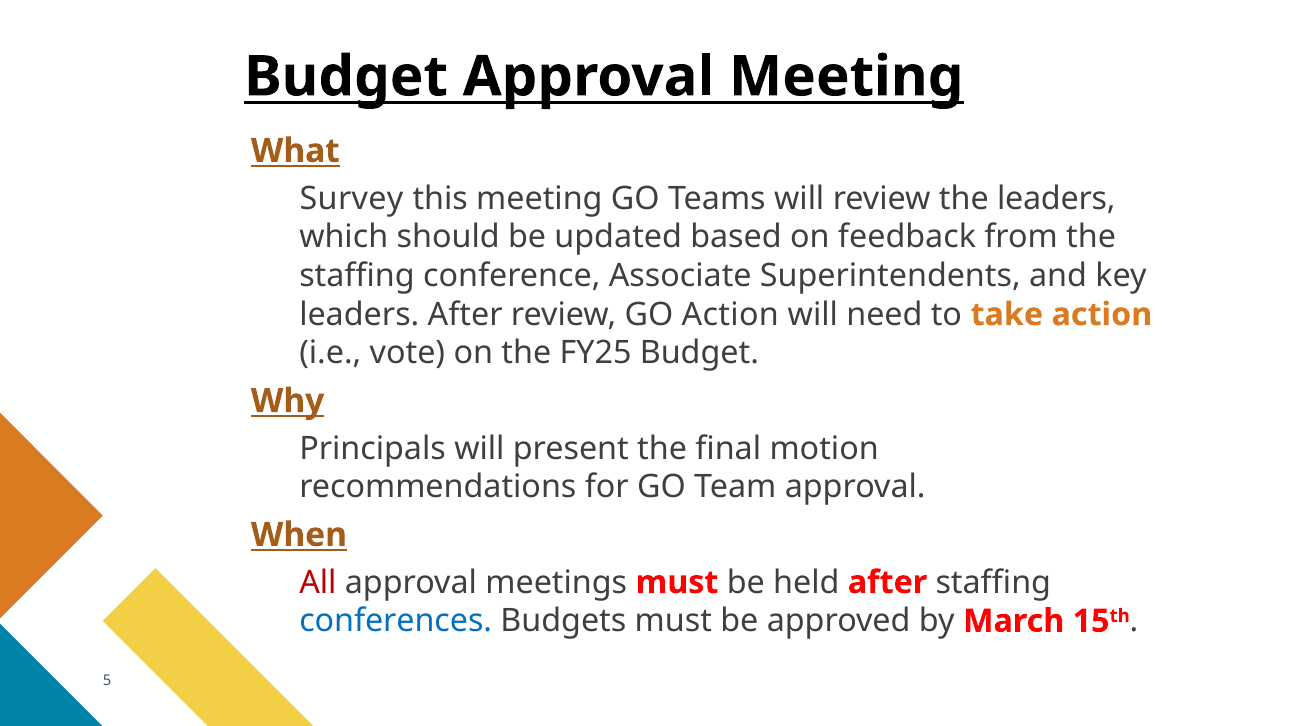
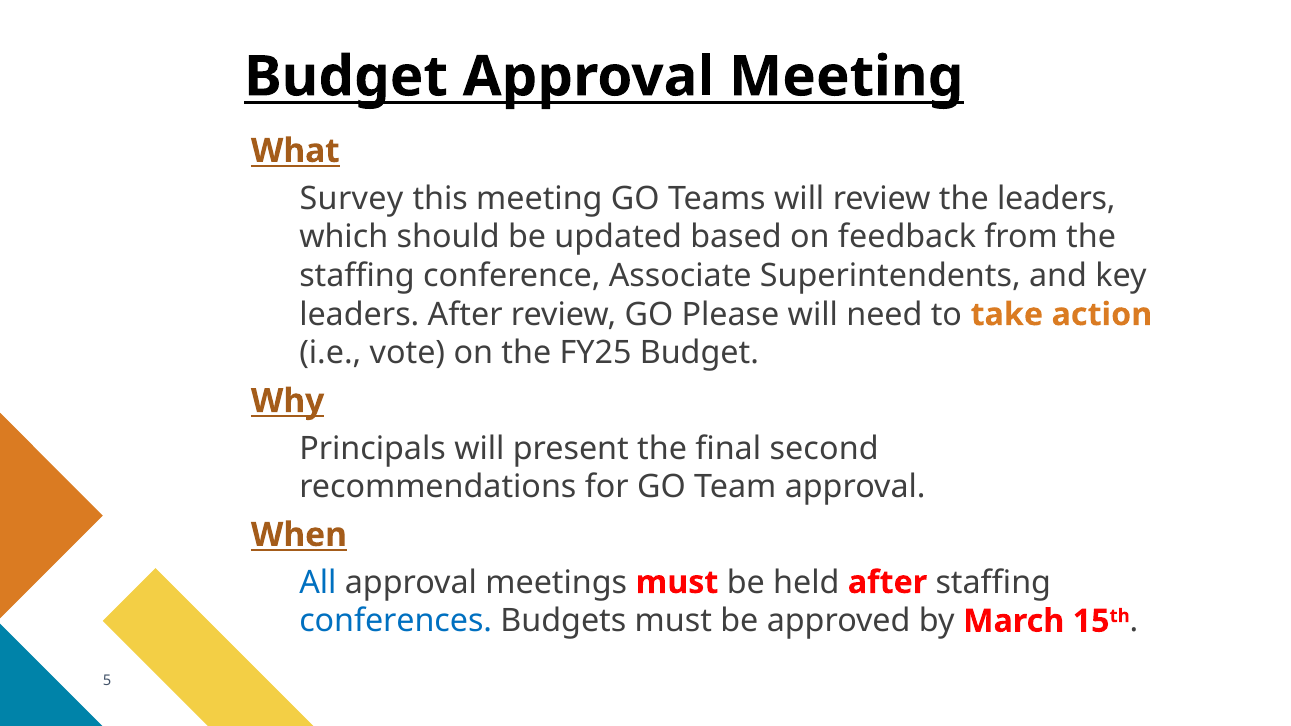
GO Action: Action -> Please (731, 315)
motion: motion -> second (824, 449)
All colour: red -> blue (318, 583)
